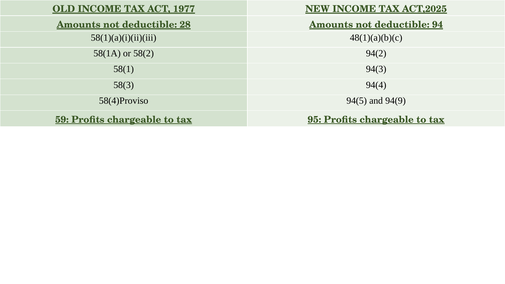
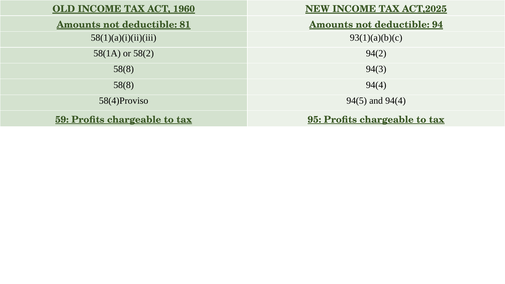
1977: 1977 -> 1960 (184, 9)
28: 28 -> 81 (185, 25)
48(1)(a)(b)(c: 48(1)(a)(b)(c -> 93(1)(a)(b)(c (376, 38)
58(1: 58(1 -> 58(8 (124, 69)
58(3: 58(3 -> 58(8 (124, 85)
and 94(9: 94(9 -> 94(4 (396, 101)
